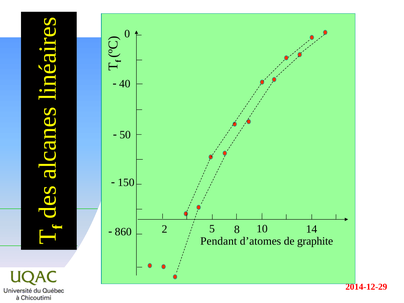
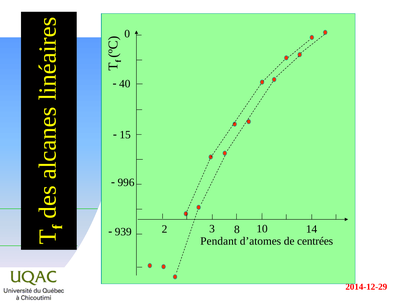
50: 50 -> 15 (125, 135)
150: 150 -> 996 (126, 182)
5: 5 -> 3 (212, 229)
860: 860 -> 939 (123, 232)
graphite: graphite -> centrées (315, 241)
